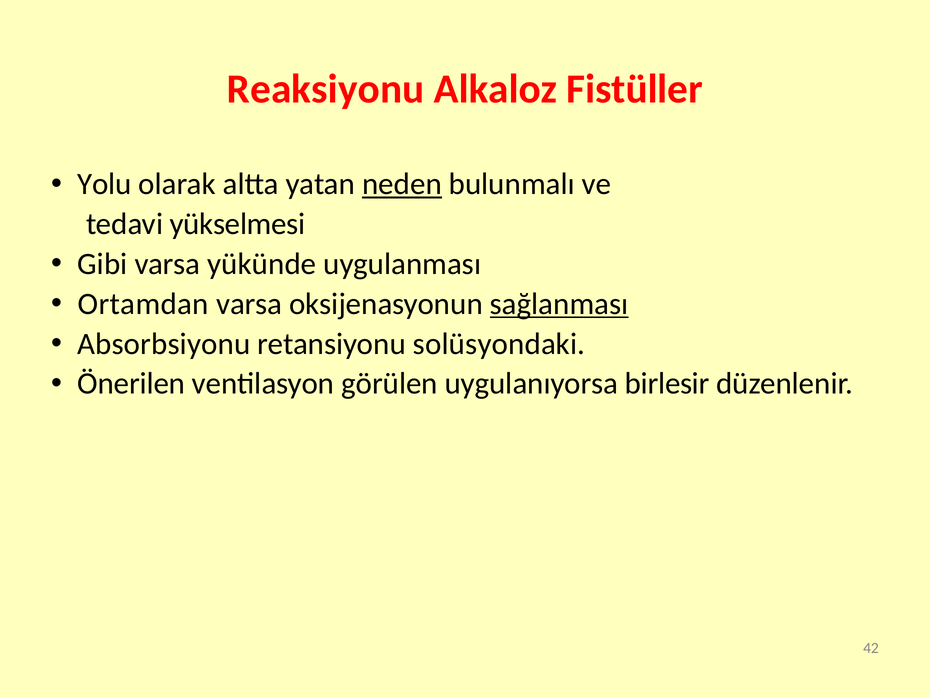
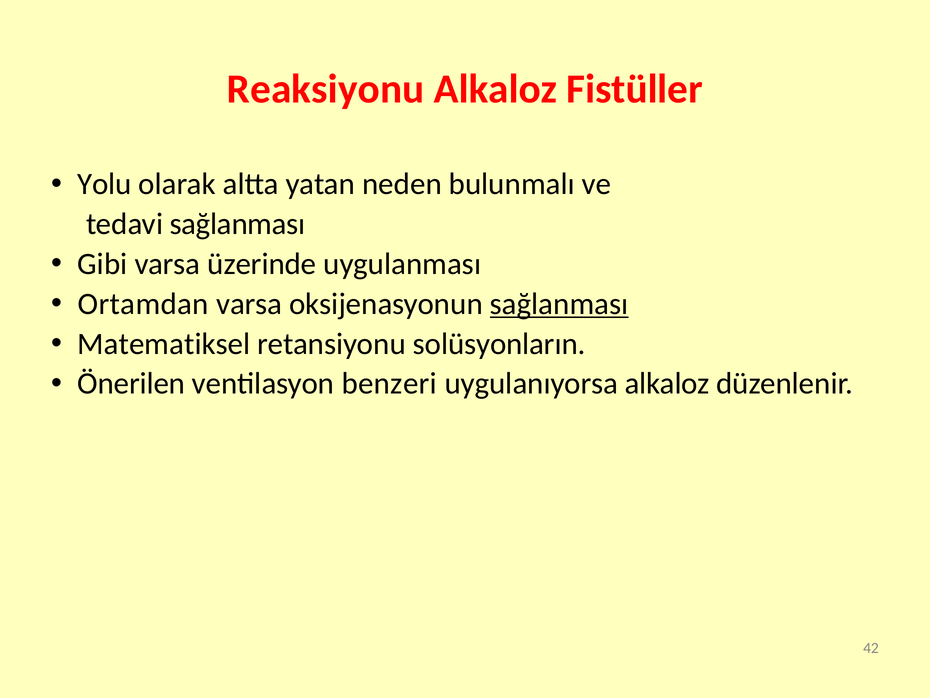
neden underline: present -> none (402, 184)
tedavi yükselmesi: yükselmesi -> sağlanması (237, 224)
yükünde: yükünde -> üzerinde (262, 264)
Absorbsiyonu: Absorbsiyonu -> Matematiksel (164, 344)
solüsyondaki: solüsyondaki -> solüsyonların (499, 344)
görülen: görülen -> benzeri (389, 383)
uygulanıyorsa birlesir: birlesir -> alkaloz (667, 383)
